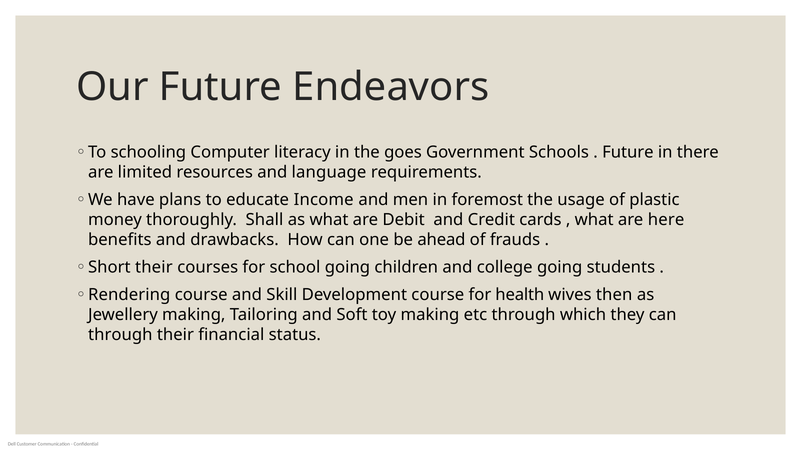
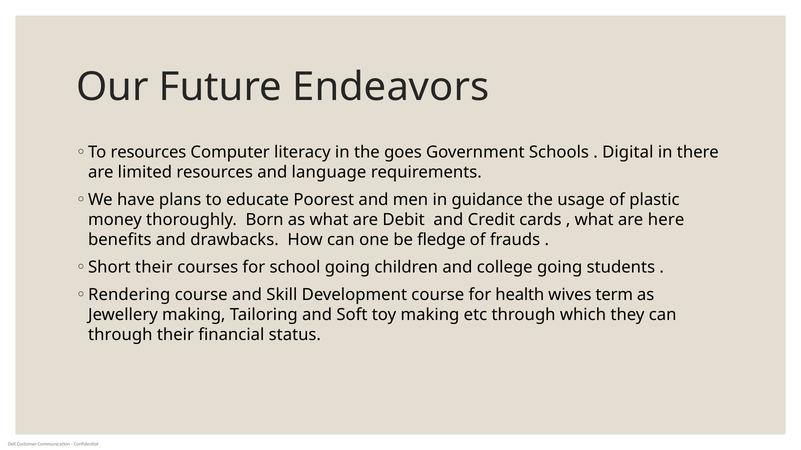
To schooling: schooling -> resources (148, 152)
Future: Future -> Digital (628, 152)
Income: Income -> Poorest (324, 200)
foremost: foremost -> guidance (487, 200)
Shall: Shall -> Born (265, 220)
ahead: ahead -> fledge (441, 240)
then: then -> term (614, 295)
